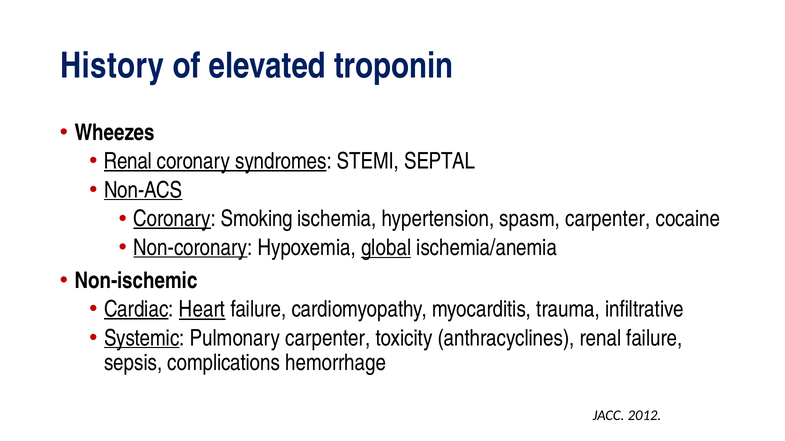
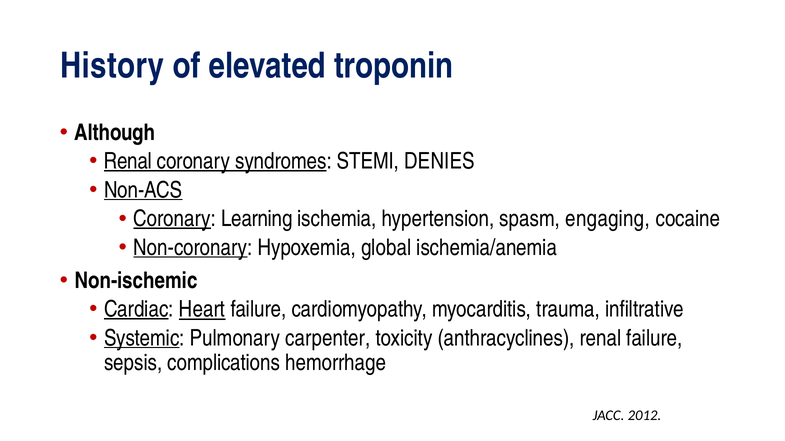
Wheezes: Wheezes -> Although (115, 133)
SEPTAL: SEPTAL -> DENIES (439, 162)
Smoking: Smoking -> Learning (257, 219)
spasm carpenter: carpenter -> engaging (608, 219)
global underline: present -> none (386, 248)
